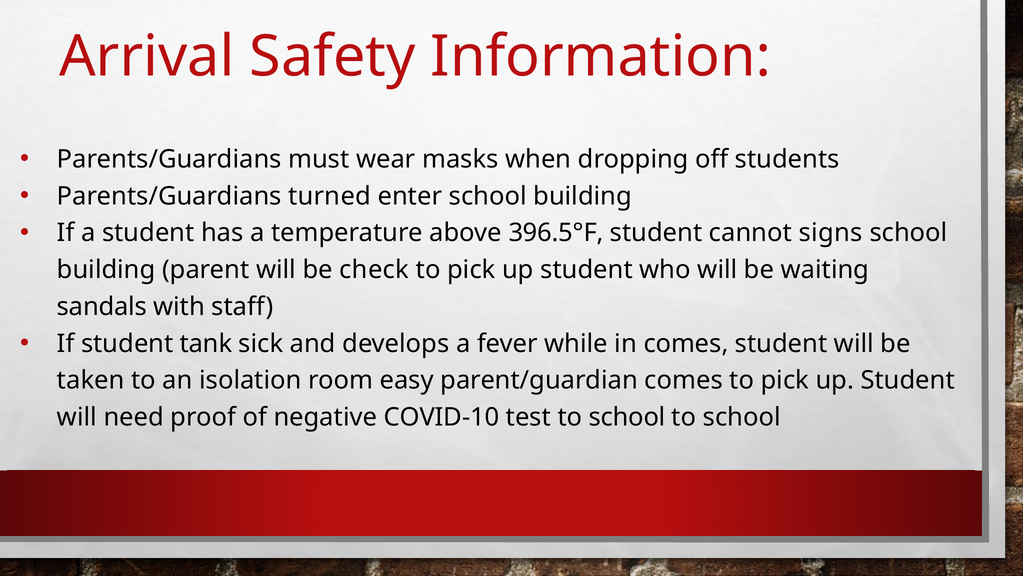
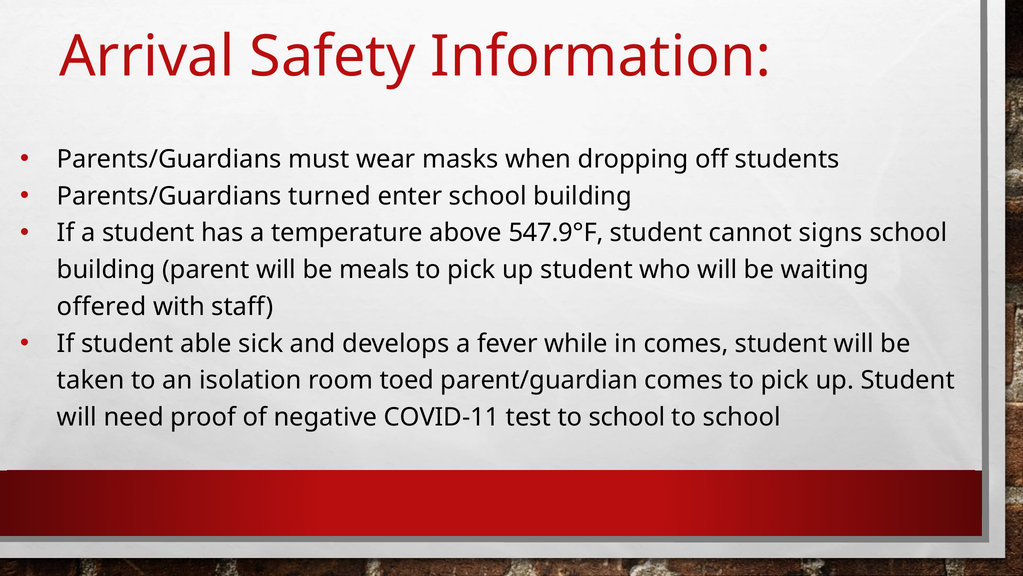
396.5°F: 396.5°F -> 547.9°F (556, 233)
check: check -> meals (374, 270)
sandals: sandals -> offered (102, 306)
tank: tank -> able (206, 343)
easy: easy -> toed (407, 380)
COVID-10: COVID-10 -> COVID-11 (442, 417)
